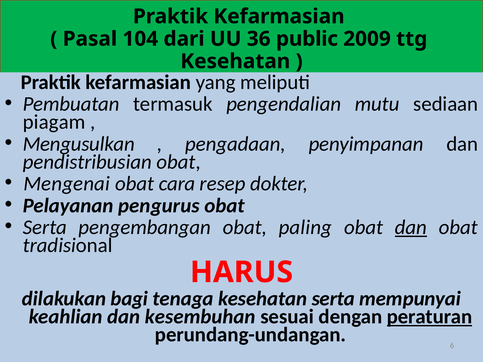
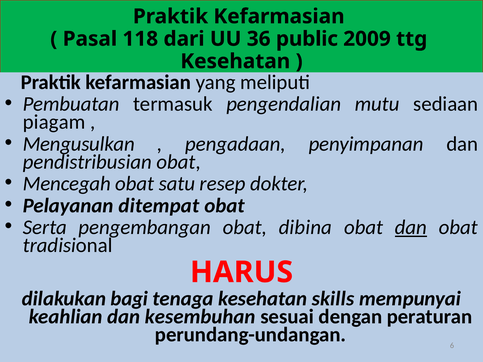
104: 104 -> 118 (140, 39)
Mengenai: Mengenai -> Mencegah (67, 184)
cara: cara -> satu (177, 184)
pengurus: pengurus -> ditempat (159, 206)
paling: paling -> dibina (305, 227)
kesehatan serta: serta -> skills (333, 299)
peraturan underline: present -> none (430, 317)
